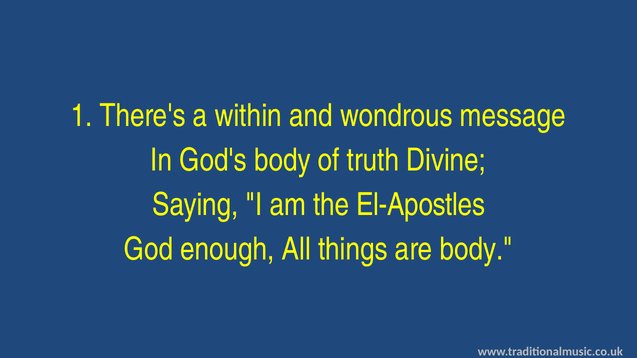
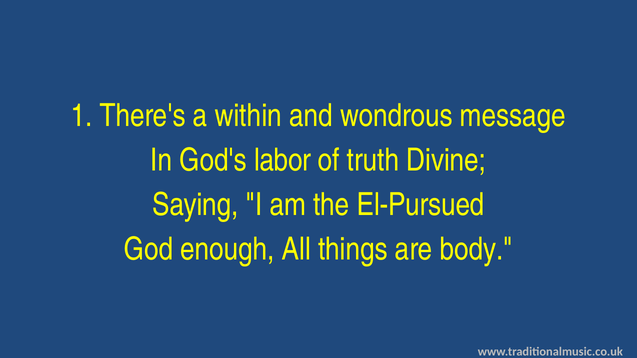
God's body: body -> labor (283, 160)
El-Apostles: El-Apostles -> El-Pursued (421, 205)
